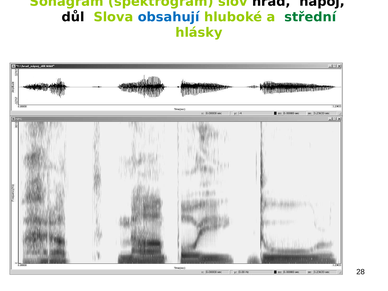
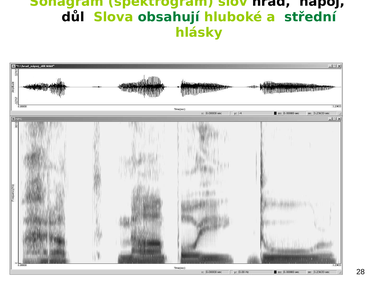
obsahují colour: blue -> green (169, 17)
